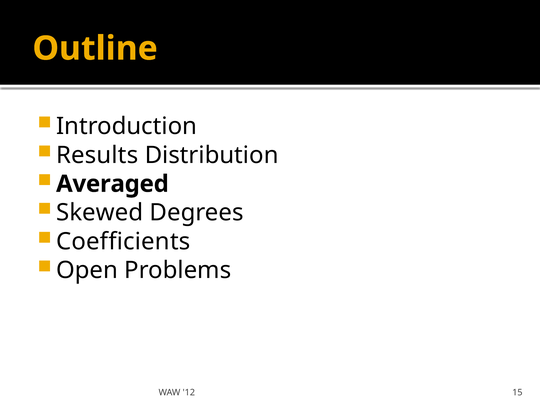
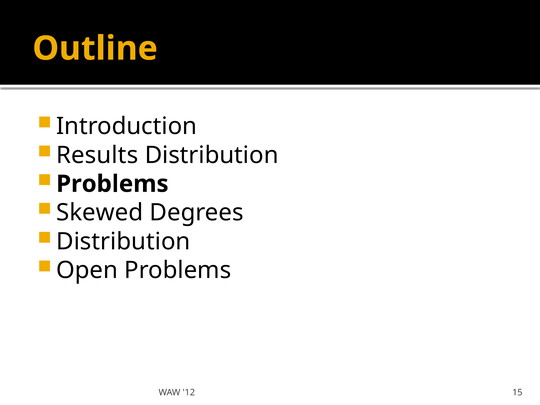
Averaged: Averaged -> Problems (112, 184)
Coefficients: Coefficients -> Distribution (123, 242)
